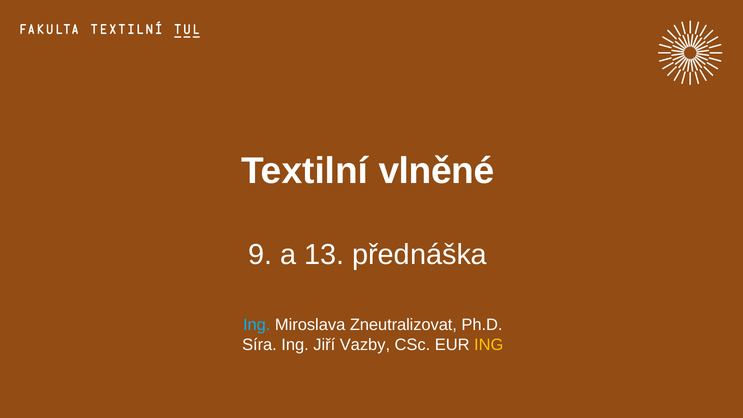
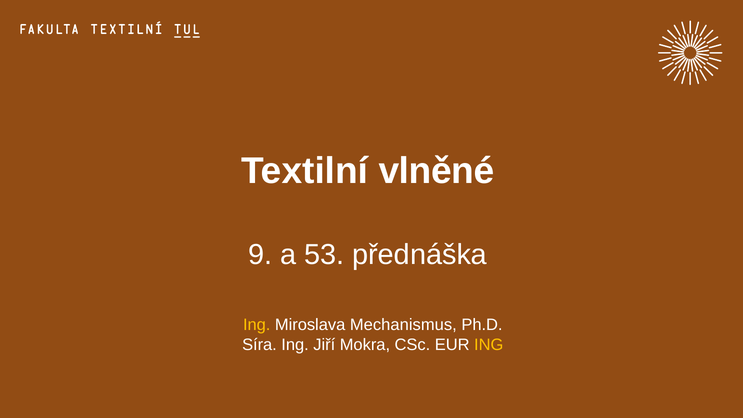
13: 13 -> 53 (324, 255)
Ing colour: light blue -> yellow (257, 325)
Zneutralizovat: Zneutralizovat -> Mechanismus (403, 325)
Vazby: Vazby -> Mokra (365, 345)
